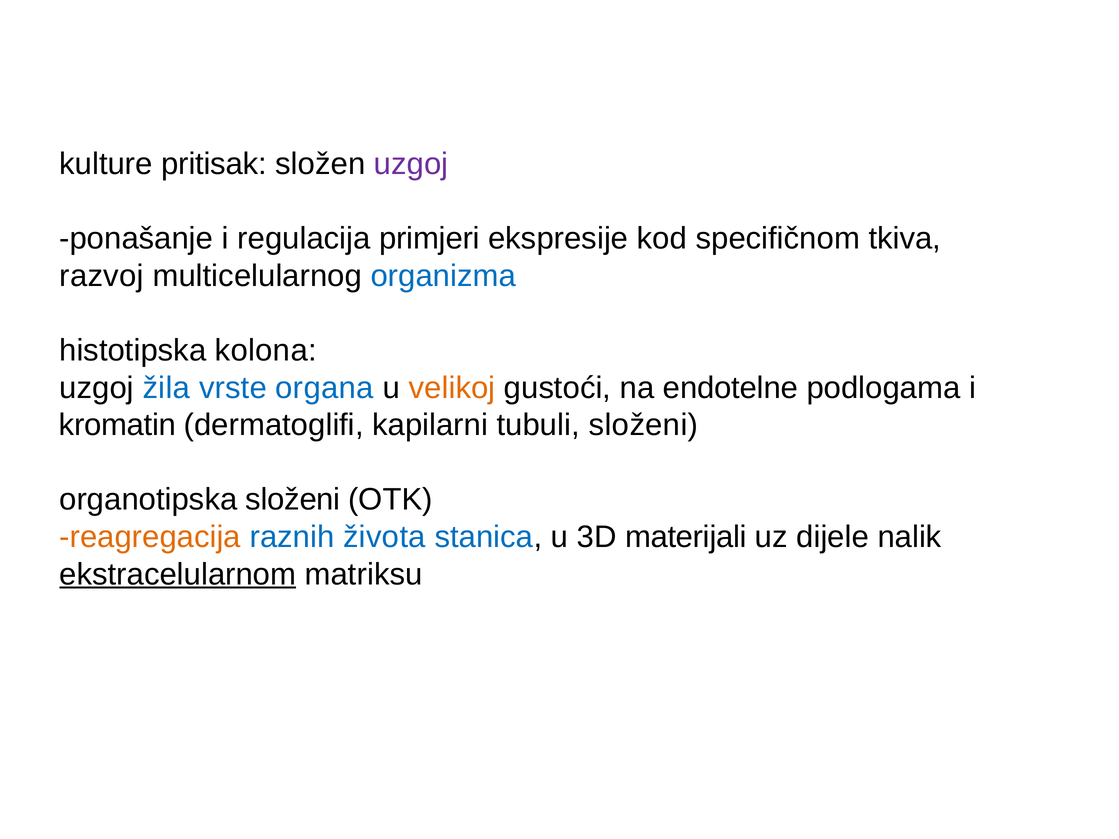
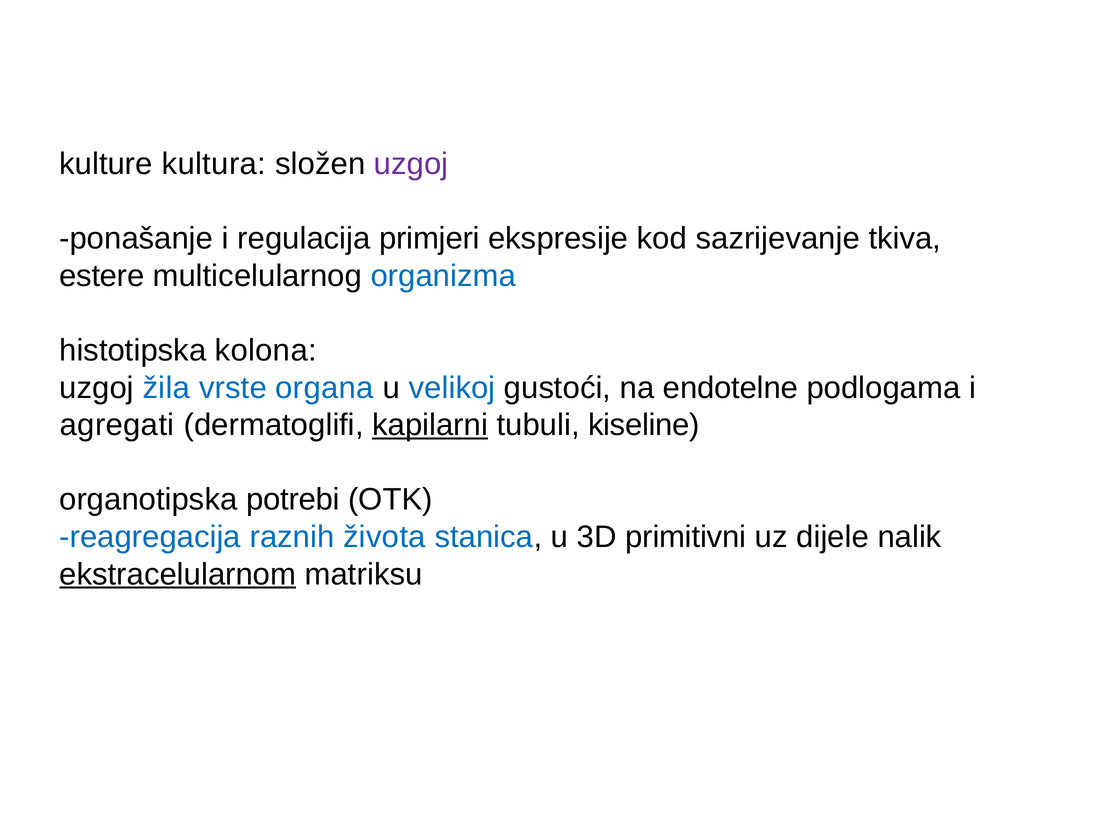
pritisak: pritisak -> kultura (214, 164)
specifičnom: specifičnom -> sazrijevanje (778, 239)
razvoj: razvoj -> estere (102, 276)
velikoj colour: orange -> blue (452, 388)
kromatin: kromatin -> agregati (117, 425)
kapilarni underline: none -> present (430, 425)
tubuli složeni: složeni -> kiseline (644, 425)
organotipska složeni: složeni -> potrebi (293, 500)
reagregacija colour: orange -> blue (150, 537)
materijali: materijali -> primitivni (686, 537)
